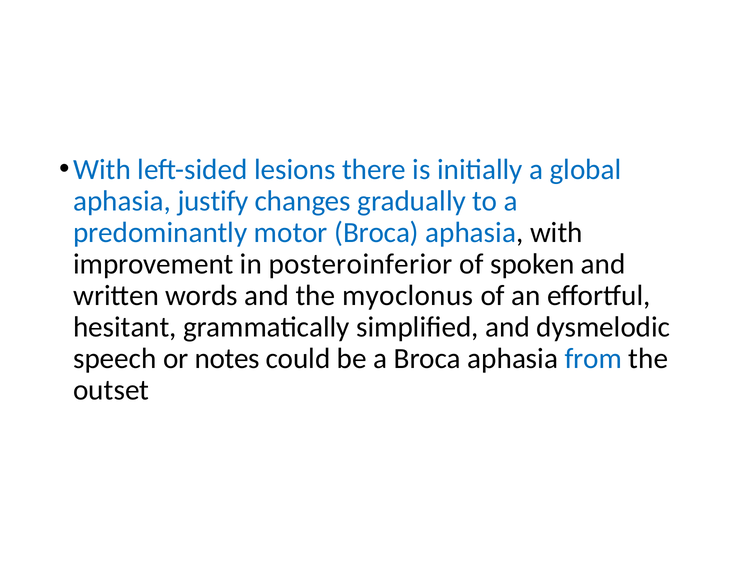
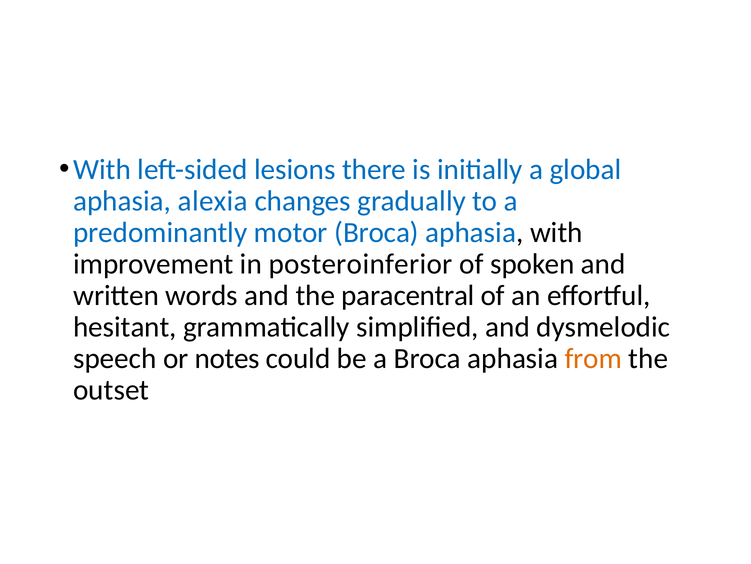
justify: justify -> alexia (213, 201)
myoclonus: myoclonus -> paracentral (408, 295)
from colour: blue -> orange (593, 358)
